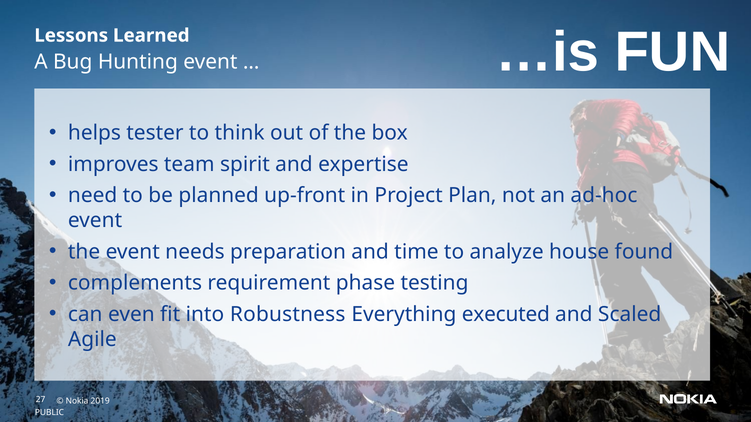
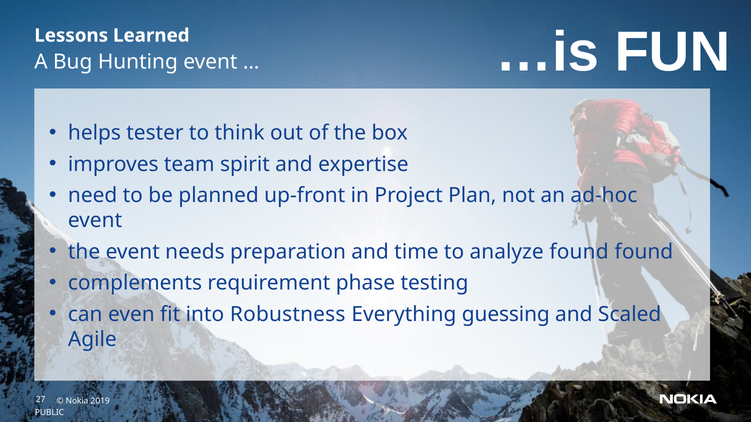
analyze house: house -> found (579, 252)
executed: executed -> guessing (506, 315)
